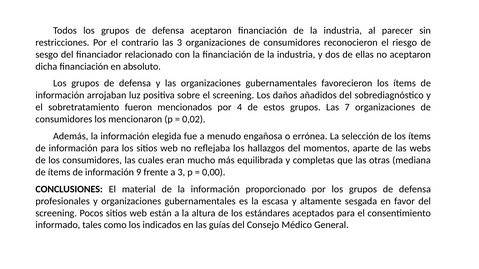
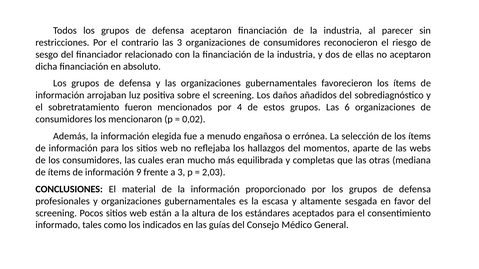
7: 7 -> 6 (347, 107)
0,00: 0,00 -> 2,03 (214, 172)
